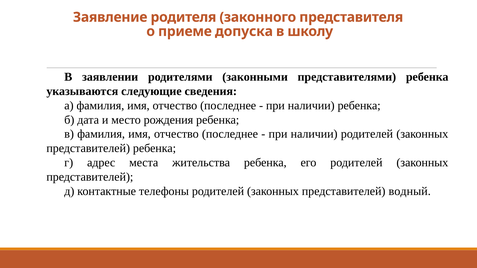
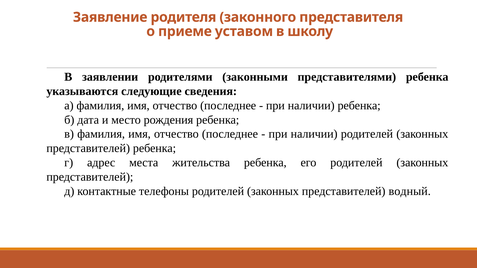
допуска: допуска -> уставом (244, 31)
